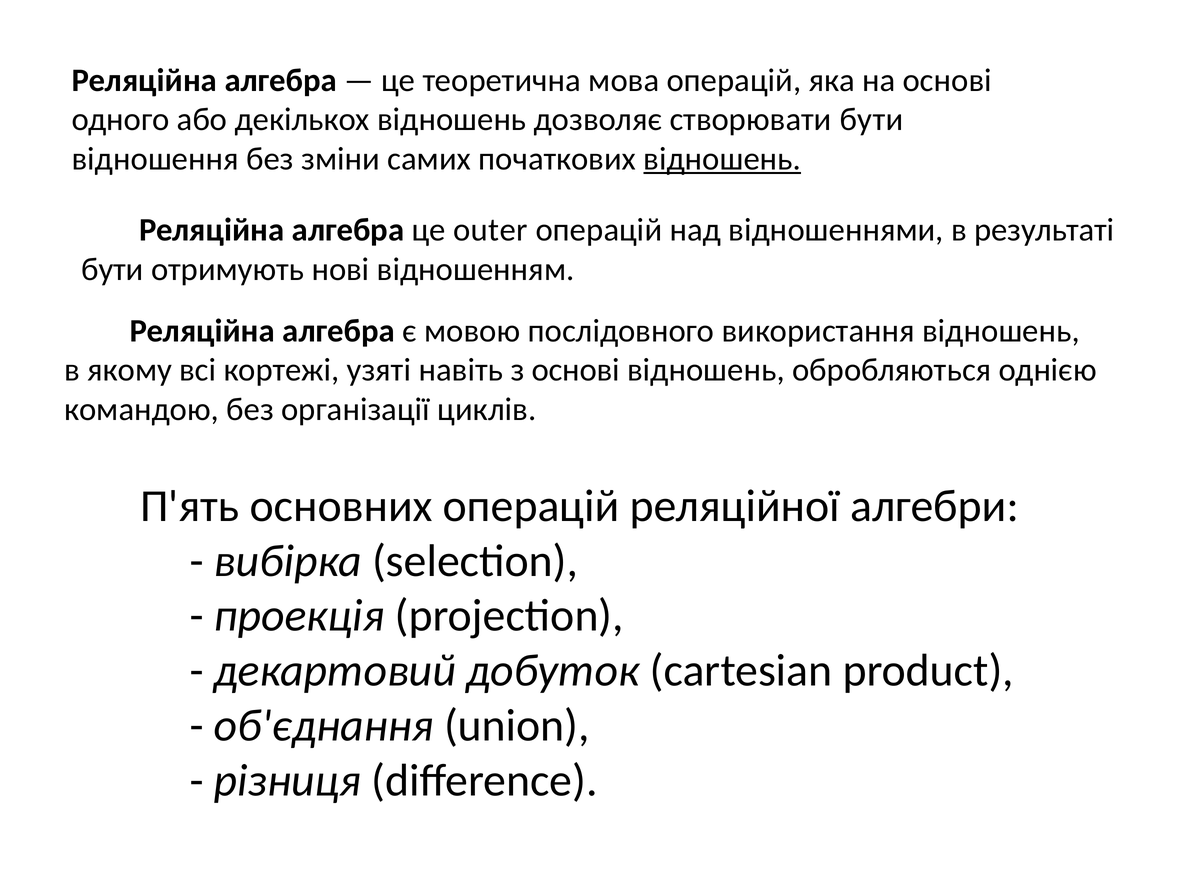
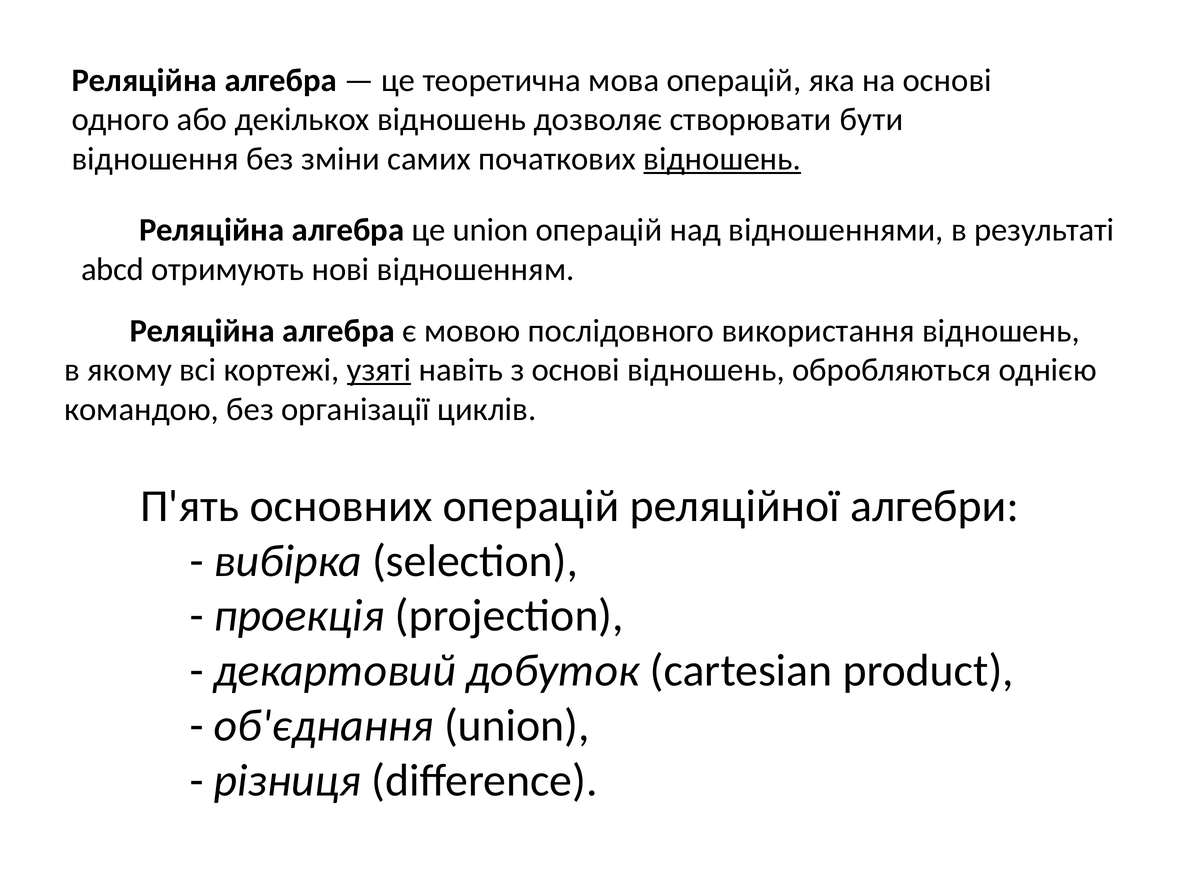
це outer: outer -> union (491, 230)
бути: бути -> abcd (113, 269)
узяті underline: none -> present (379, 370)
